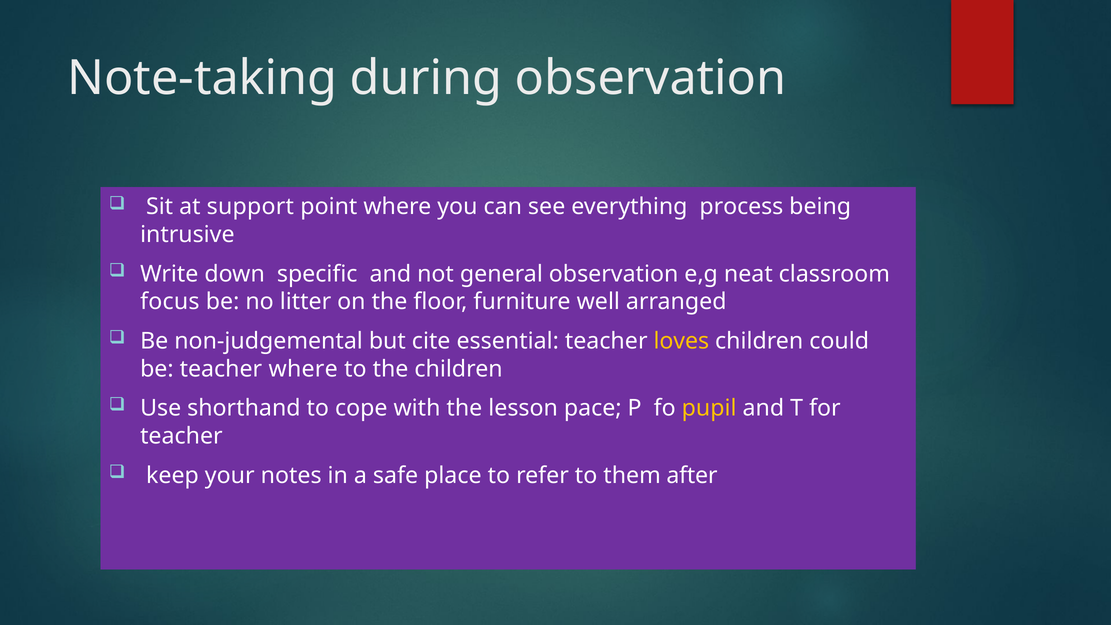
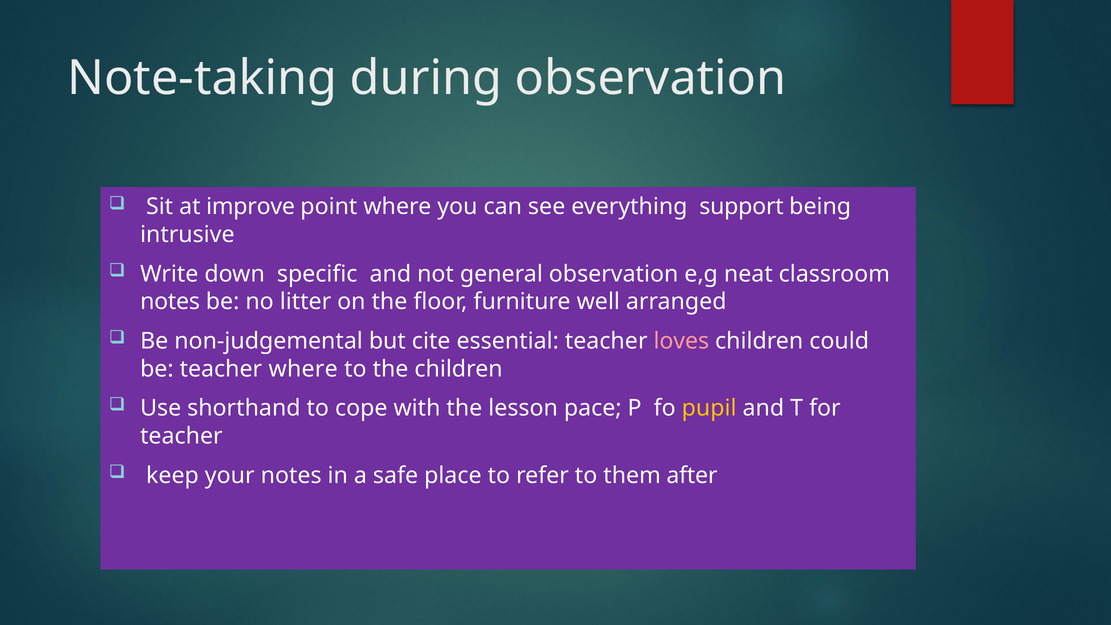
support: support -> improve (251, 207)
process: process -> support (741, 207)
focus: focus -> notes (170, 302)
loves colour: yellow -> pink (681, 341)
